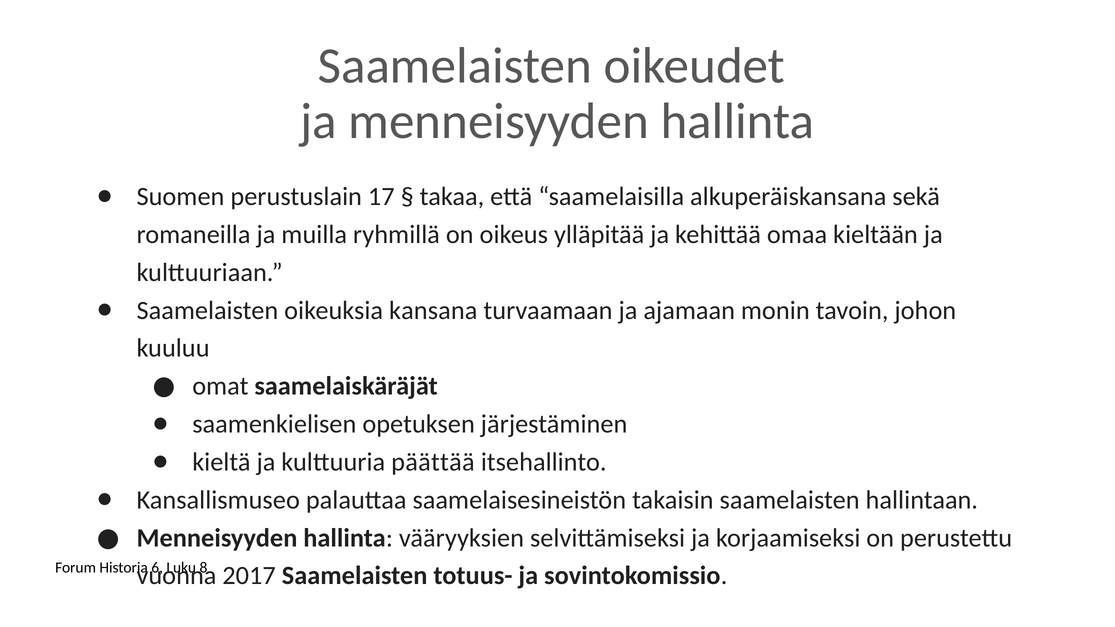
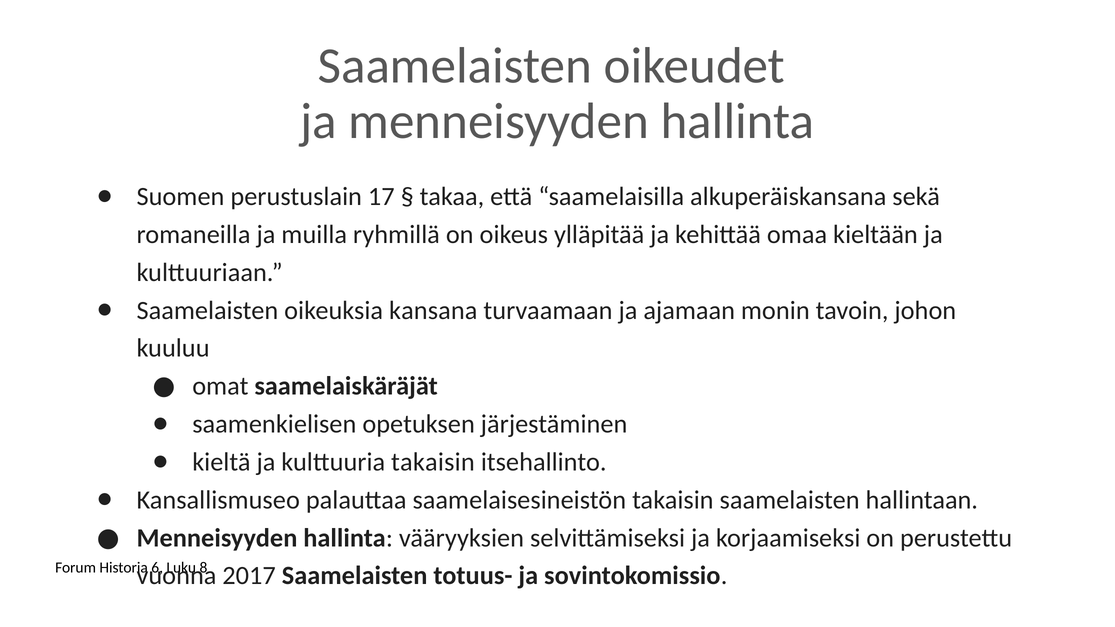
kulttuuria päättää: päättää -> takaisin (433, 462)
